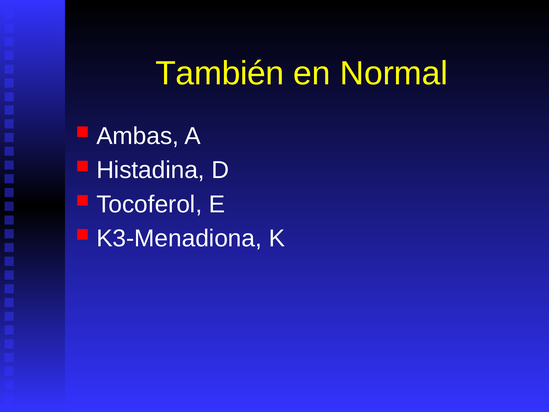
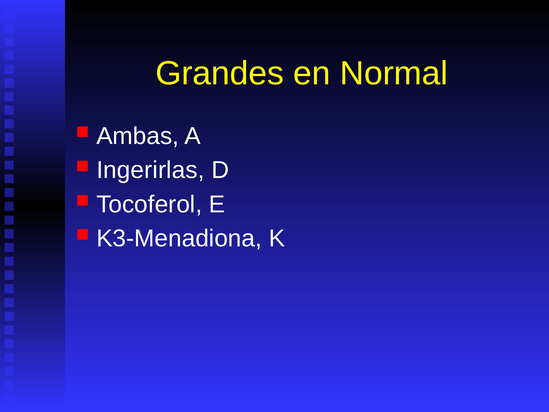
También: También -> Grandes (220, 73)
Histadina: Histadina -> Ingerirlas (150, 170)
